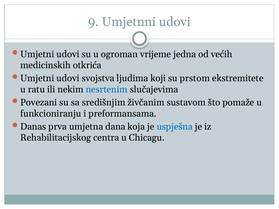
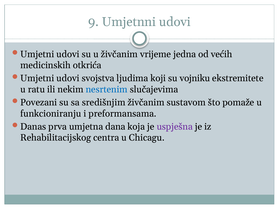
u ogroman: ogroman -> živčanim (119, 54)
prstom: prstom -> vojniku (195, 78)
uspješna colour: blue -> purple (175, 127)
